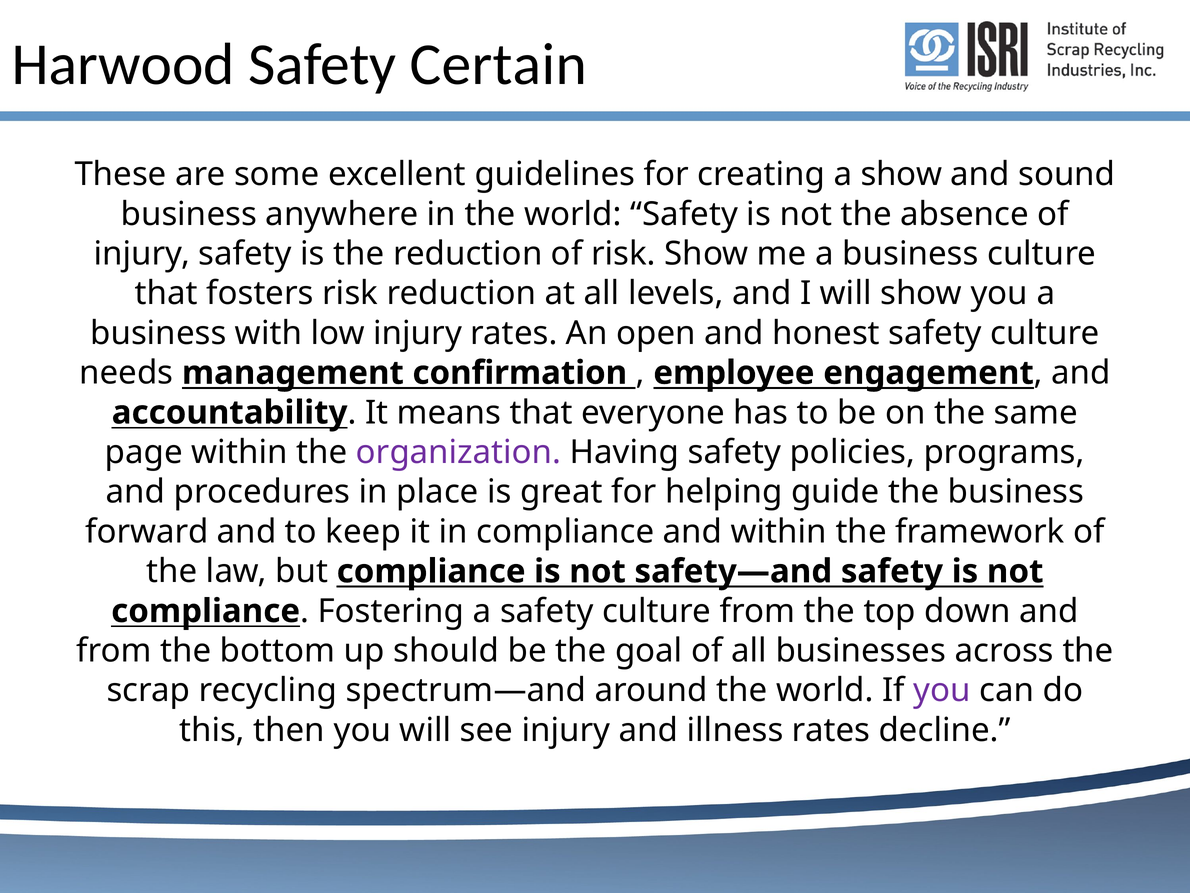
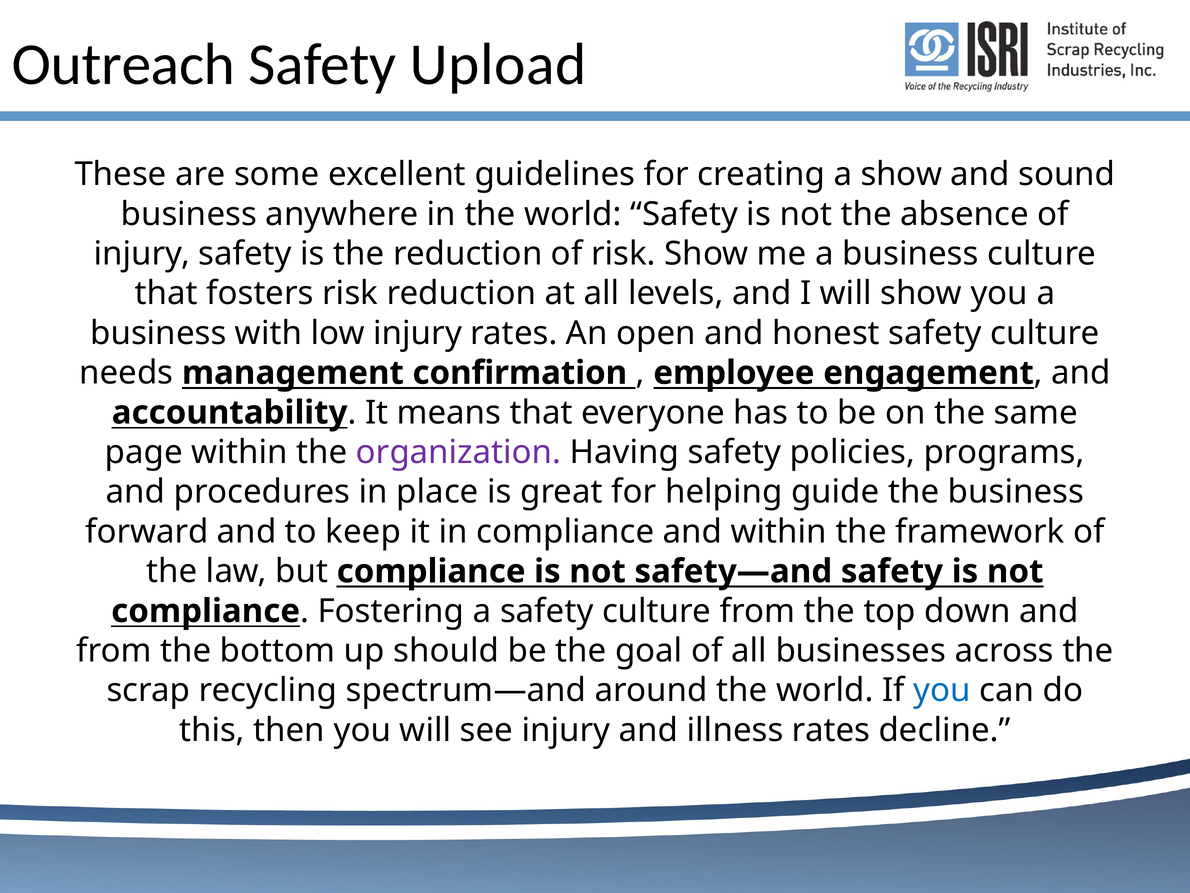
Harwood: Harwood -> Outreach (123, 64)
Certain: Certain -> Upload (498, 64)
you colour: purple -> blue (942, 690)
